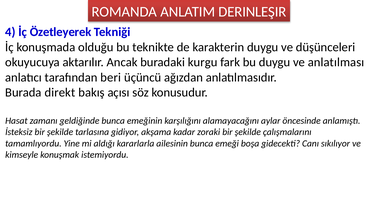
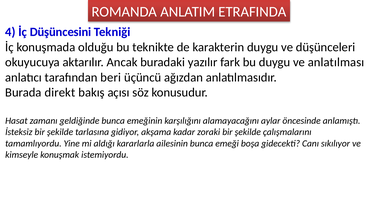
DERINLEŞIR: DERINLEŞIR -> ETRAFINDA (252, 12)
Özetleyerek: Özetleyerek -> Düşüncesini (61, 32)
kurgu: kurgu -> yazılır (203, 62)
